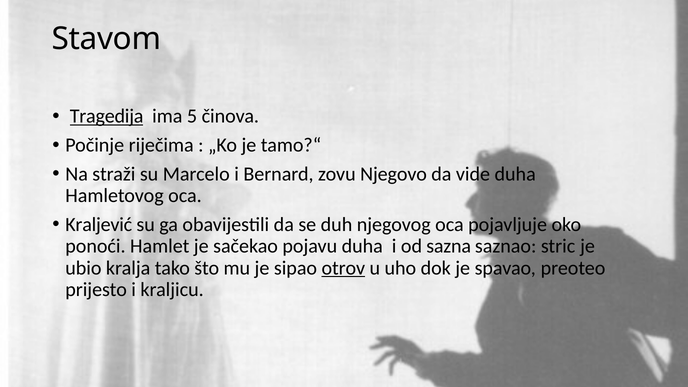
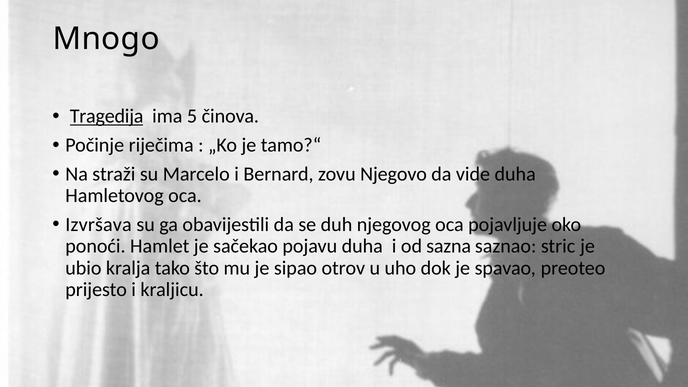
Stavom: Stavom -> Mnogo (106, 39)
Kraljević: Kraljević -> Izvršava (99, 225)
otrov underline: present -> none (343, 268)
